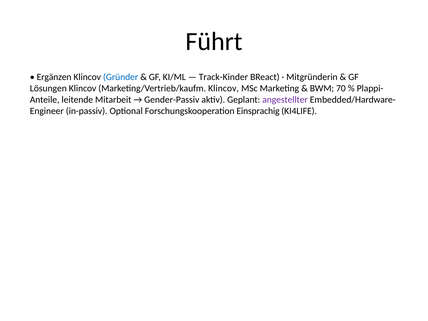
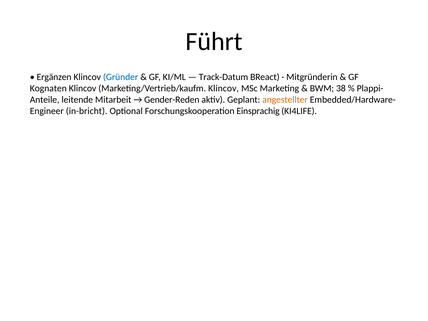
Track-Kinder: Track-Kinder -> Track-Datum (223, 77)
Lösungen: Lösungen -> Kognaten (48, 88)
70: 70 -> 38 (341, 88)
Gender-Passiv: Gender-Passiv -> Gender-Reden (172, 100)
angestellter colour: purple -> orange (285, 100)
in-passiv: in-passiv -> in-bricht (87, 111)
